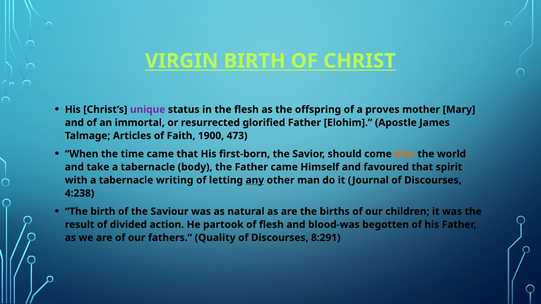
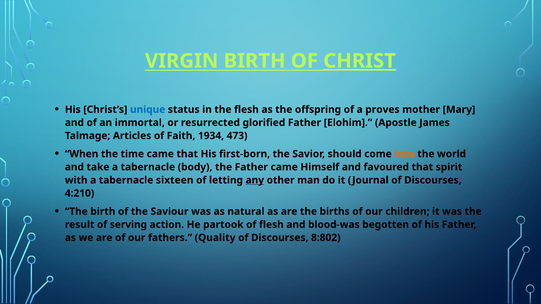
CHRIST underline: none -> present (360, 61)
unique colour: purple -> blue (148, 110)
1900: 1900 -> 1934 (211, 136)
writing: writing -> sixteen (175, 180)
4:238: 4:238 -> 4:210 (80, 193)
divided: divided -> serving (128, 225)
8:291: 8:291 -> 8:802 (326, 238)
